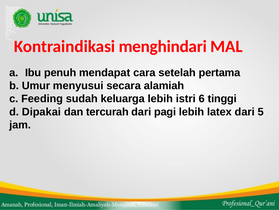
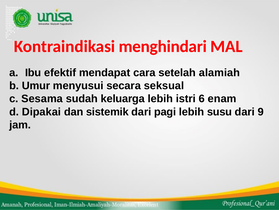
penuh: penuh -> efektif (60, 72)
pertama: pertama -> alamiah (219, 72)
alamiah: alamiah -> seksual (164, 85)
Feeding: Feeding -> Sesama (42, 98)
tinggi: tinggi -> enam (222, 98)
tercurah: tercurah -> sistemik (107, 111)
latex: latex -> susu (220, 111)
5: 5 -> 9 (261, 111)
